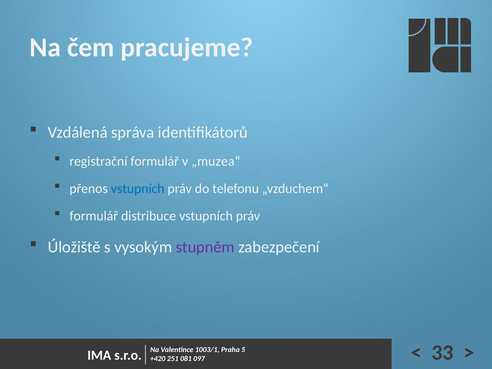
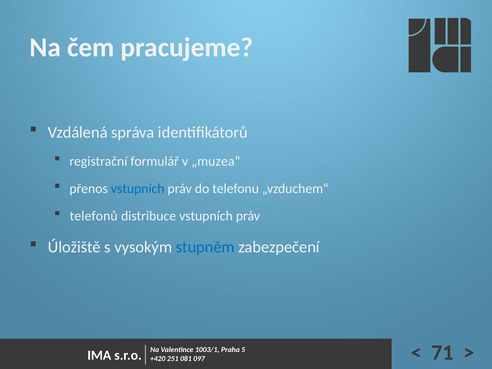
formulář: formulář -> telefonů (94, 216)
stupněm colour: purple -> blue (205, 247)
33: 33 -> 71 (443, 353)
